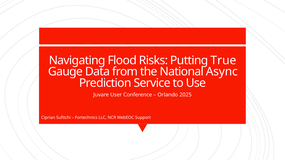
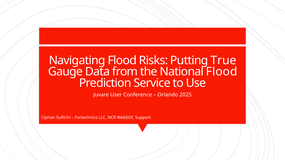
National Async: Async -> Flood (222, 72)
